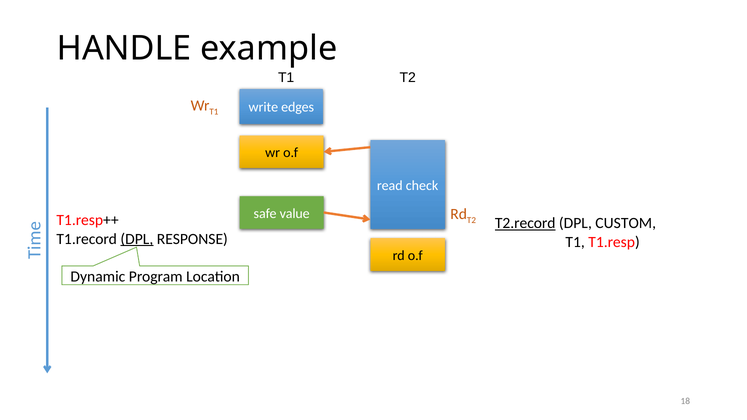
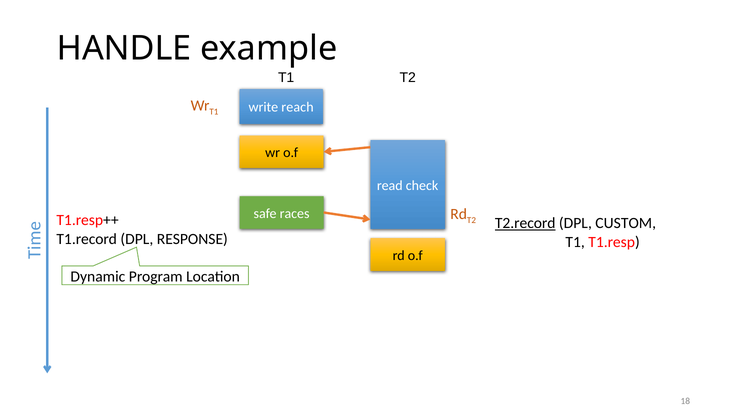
edges: edges -> reach (297, 107)
value: value -> races (295, 214)
DPL underline: present -> none (137, 239)
